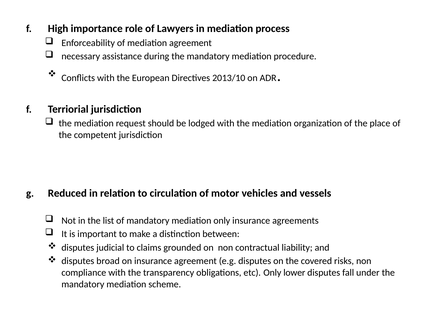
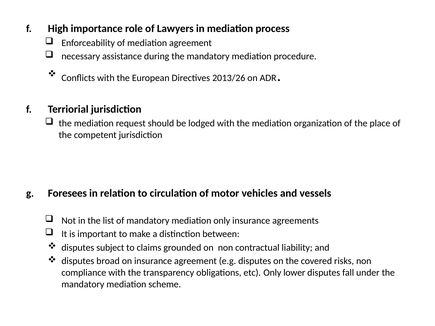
2013/10: 2013/10 -> 2013/26 (229, 78)
Reduced: Reduced -> Foresees (67, 194)
judicial: judicial -> subject (110, 248)
